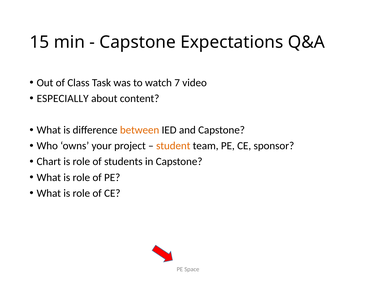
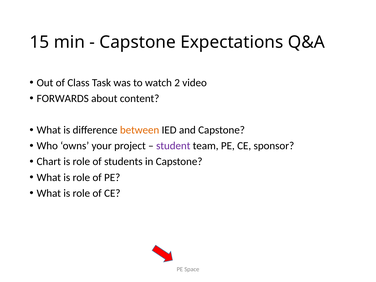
7: 7 -> 2 (177, 83)
ESPECIALLY: ESPECIALLY -> FORWARDS (63, 99)
student colour: orange -> purple (173, 146)
